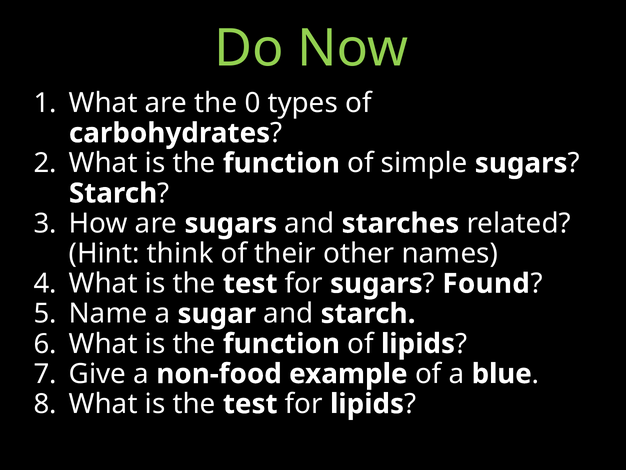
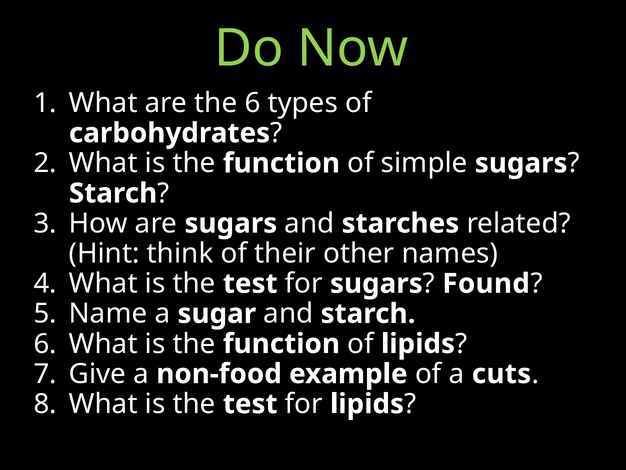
the 0: 0 -> 6 (253, 103)
blue: blue -> cuts (501, 374)
